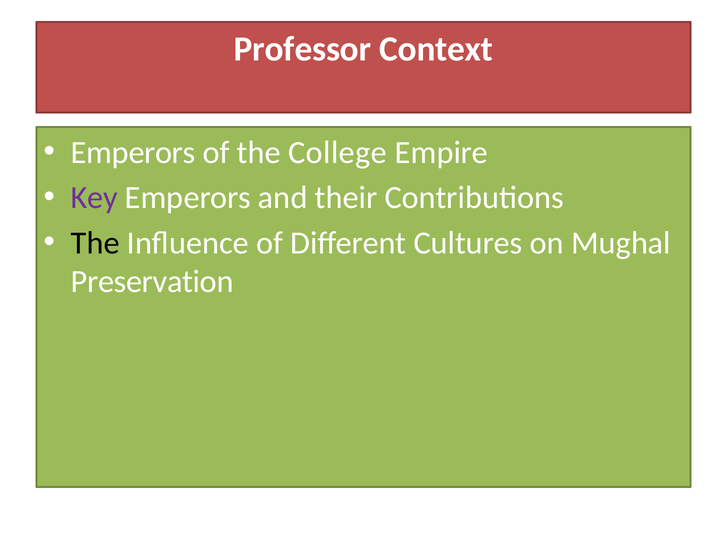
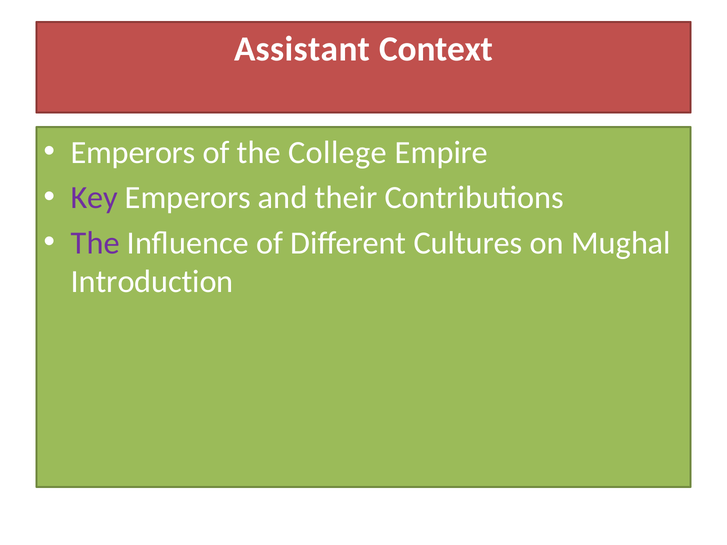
Professor: Professor -> Assistant (302, 49)
The colour: black -> purple (95, 243)
Preservation: Preservation -> Introduction (152, 282)
